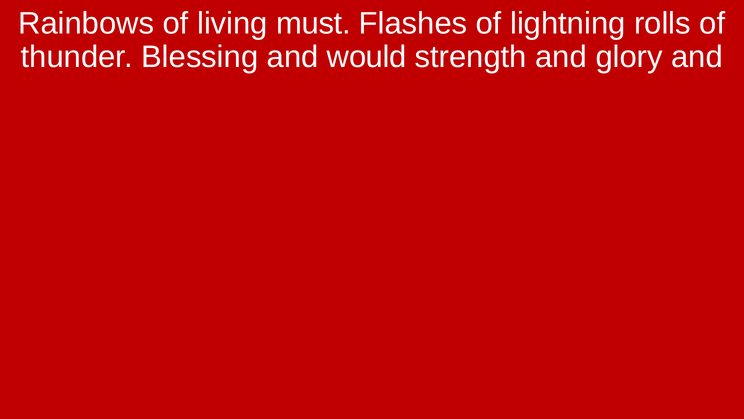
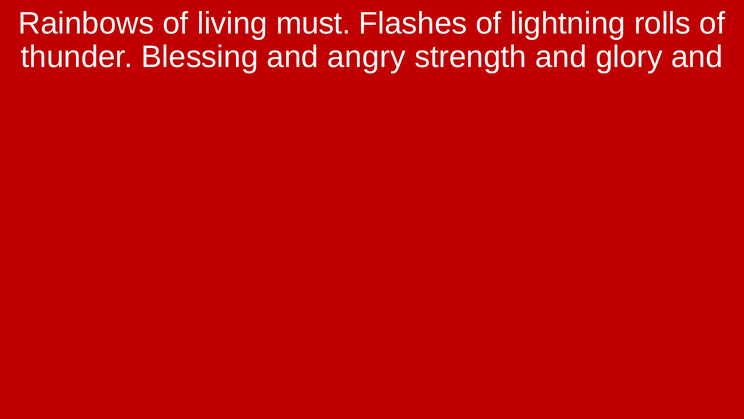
would: would -> angry (367, 57)
